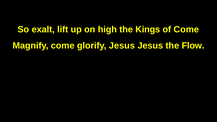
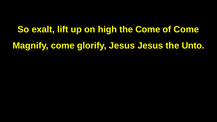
the Kings: Kings -> Come (148, 29)
Flow: Flow -> Unto (193, 46)
